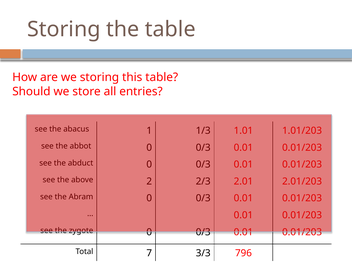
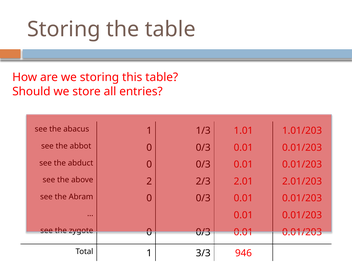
Total 7: 7 -> 1 (149, 253)
796: 796 -> 946 (243, 253)
